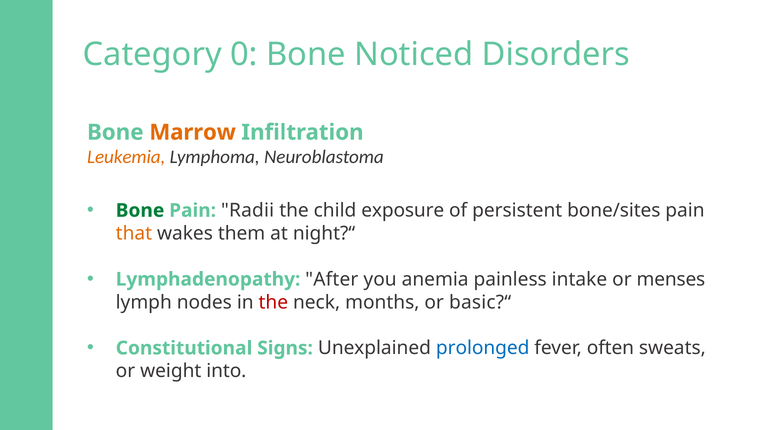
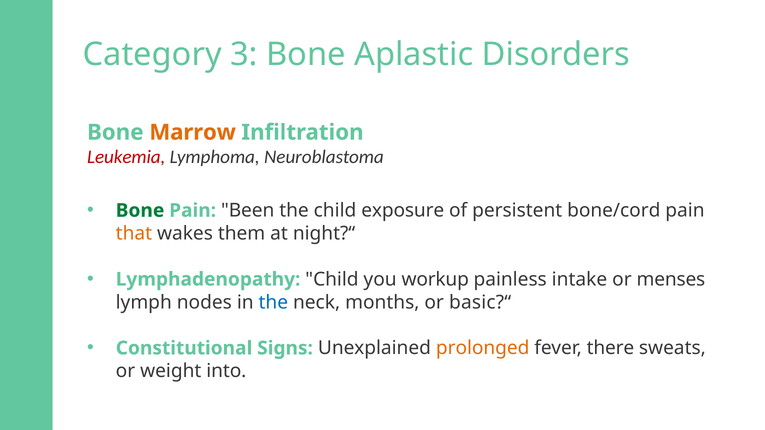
0: 0 -> 3 (244, 55)
Noticed: Noticed -> Aplastic (414, 55)
Leukemia colour: orange -> red (126, 157)
Radii: Radii -> Been (248, 211)
bone/sites: bone/sites -> bone/cord (614, 211)
Lymphadenopathy After: After -> Child (332, 279)
anemia: anemia -> workup (435, 279)
the colour: red -> blue (273, 302)
prolonged colour: blue -> orange (483, 348)
often: often -> there (610, 348)
